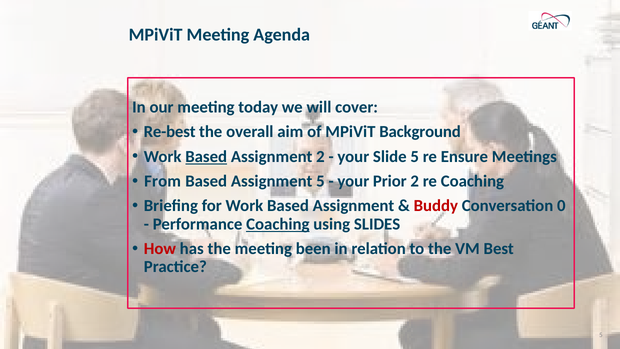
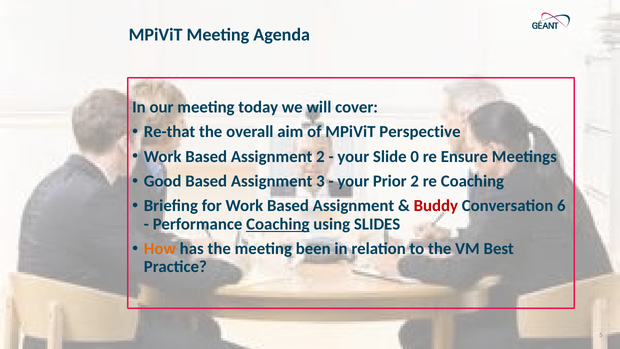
Re-best: Re-best -> Re-that (170, 132)
Background: Background -> Perspective (420, 132)
Based underline: present -> none (206, 156)
Slide 5: 5 -> 0 (415, 156)
From: From -> Good (163, 181)
Assignment 5: 5 -> 3 (320, 181)
0: 0 -> 6 (561, 206)
How colour: red -> orange (160, 249)
